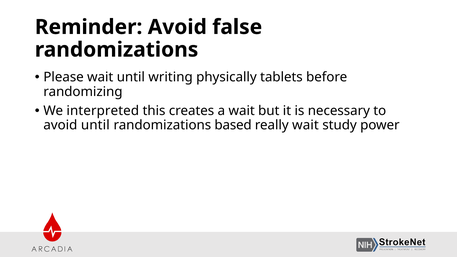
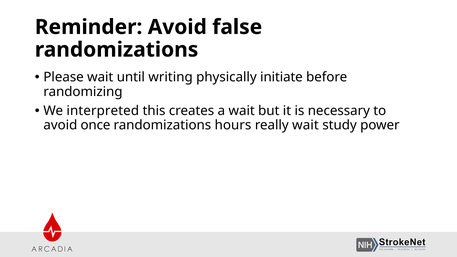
tablets: tablets -> initiate (281, 77)
avoid until: until -> once (95, 125)
based: based -> hours (233, 125)
